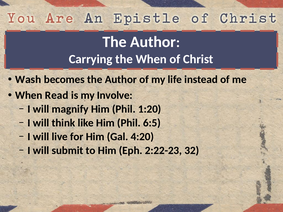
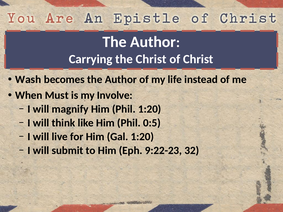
the When: When -> Christ (151, 59)
Read: Read -> Must (57, 95)
6:5: 6:5 -> 0:5 (152, 123)
Gal 4:20: 4:20 -> 1:20 (142, 137)
2:22-23: 2:22-23 -> 9:22-23 (163, 151)
